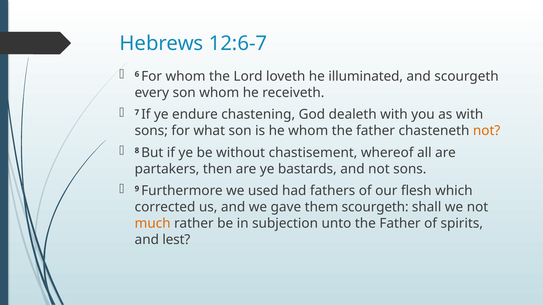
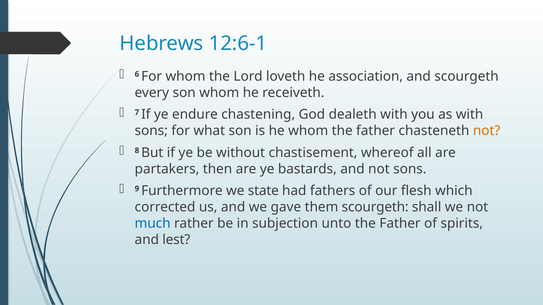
12:6-7: 12:6-7 -> 12:6-1 (238, 43)
illuminated: illuminated -> association (366, 76)
used: used -> state (263, 191)
much colour: orange -> blue (153, 224)
